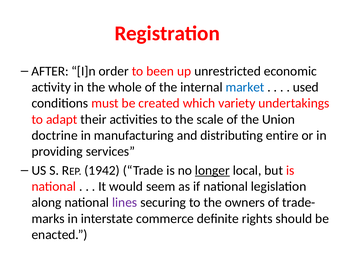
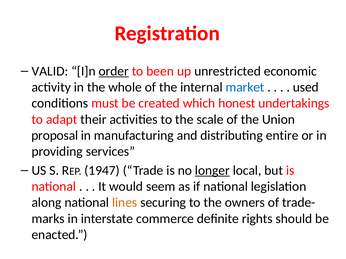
AFTER: AFTER -> VALID (50, 71)
order underline: none -> present (114, 71)
variety: variety -> honest (237, 103)
doctrine: doctrine -> proposal (55, 136)
1942: 1942 -> 1947 (102, 171)
lines colour: purple -> orange (125, 203)
